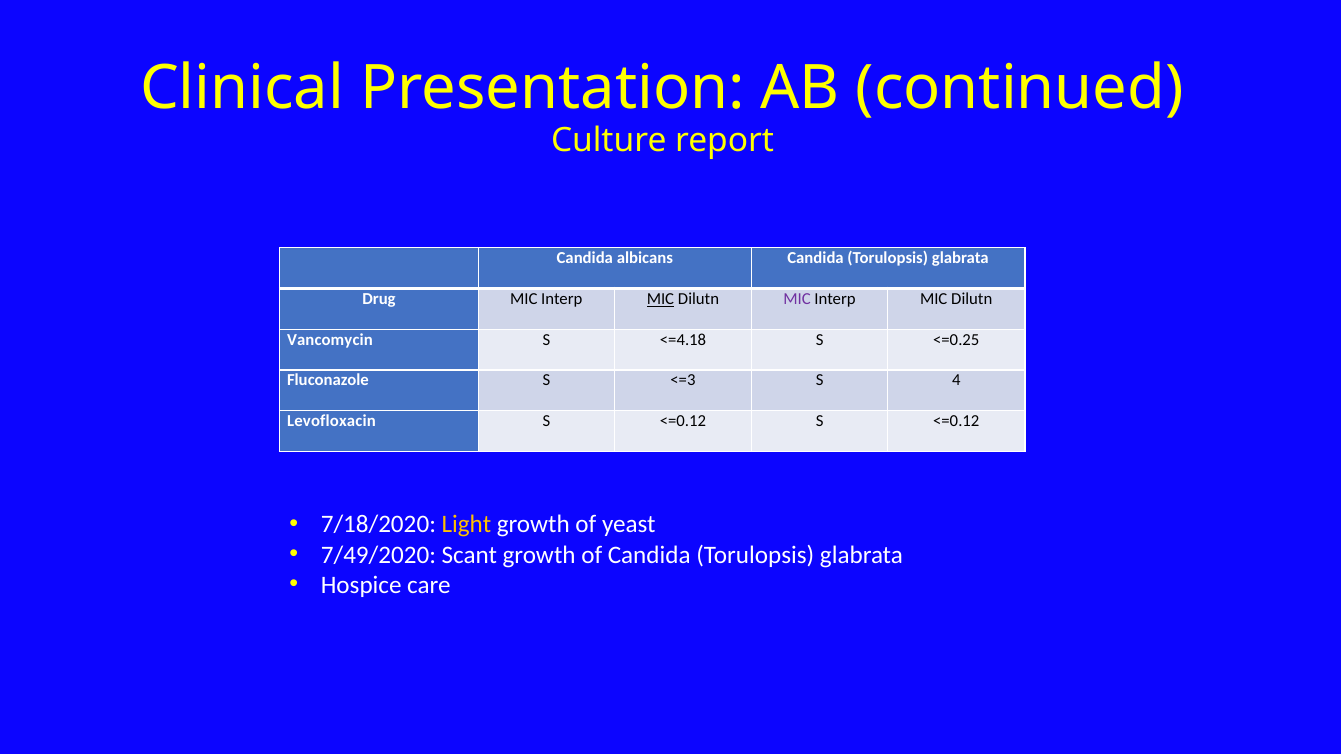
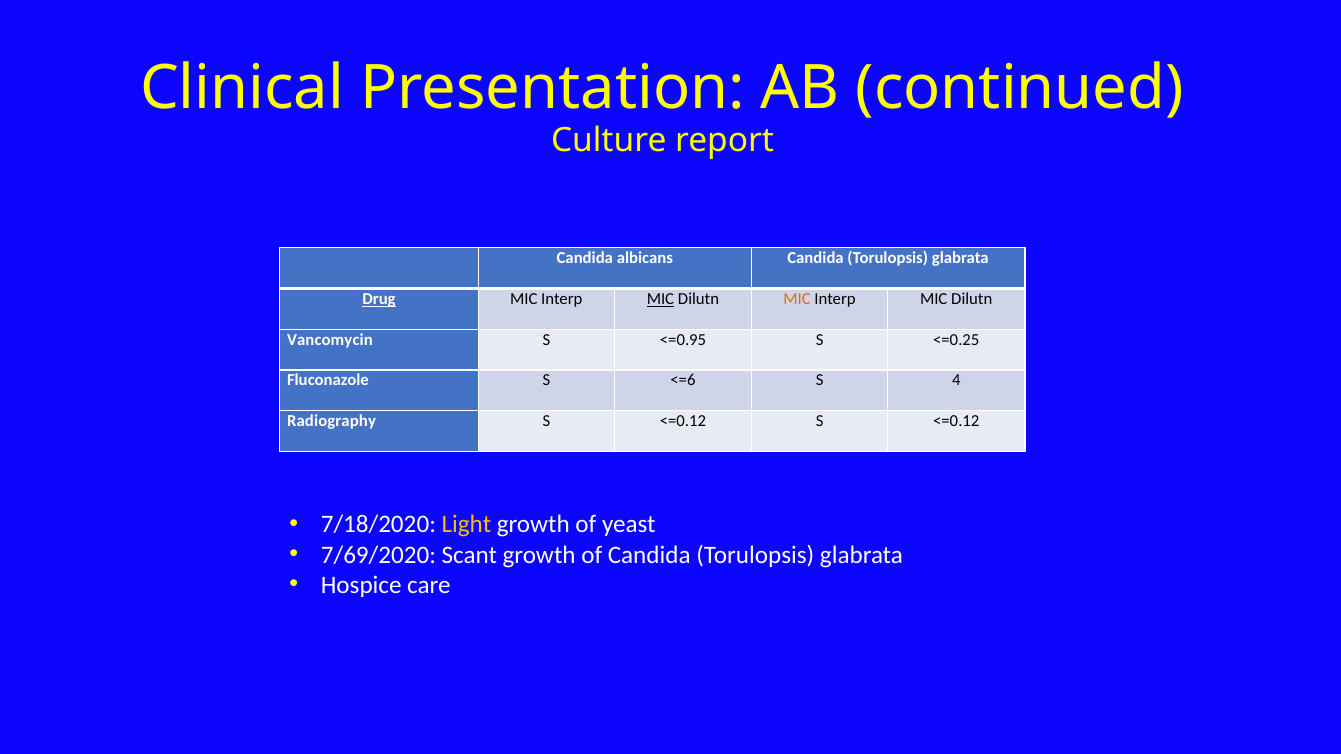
Drug underline: none -> present (379, 299)
MIC colour: purple -> orange (797, 299)
<=4.18: <=4.18 -> <=0.95 (683, 340)
<=3: <=3 -> <=6 (683, 381)
Levofloxacin: Levofloxacin -> Radiography (332, 421)
7/49/2020: 7/49/2020 -> 7/69/2020 (378, 555)
